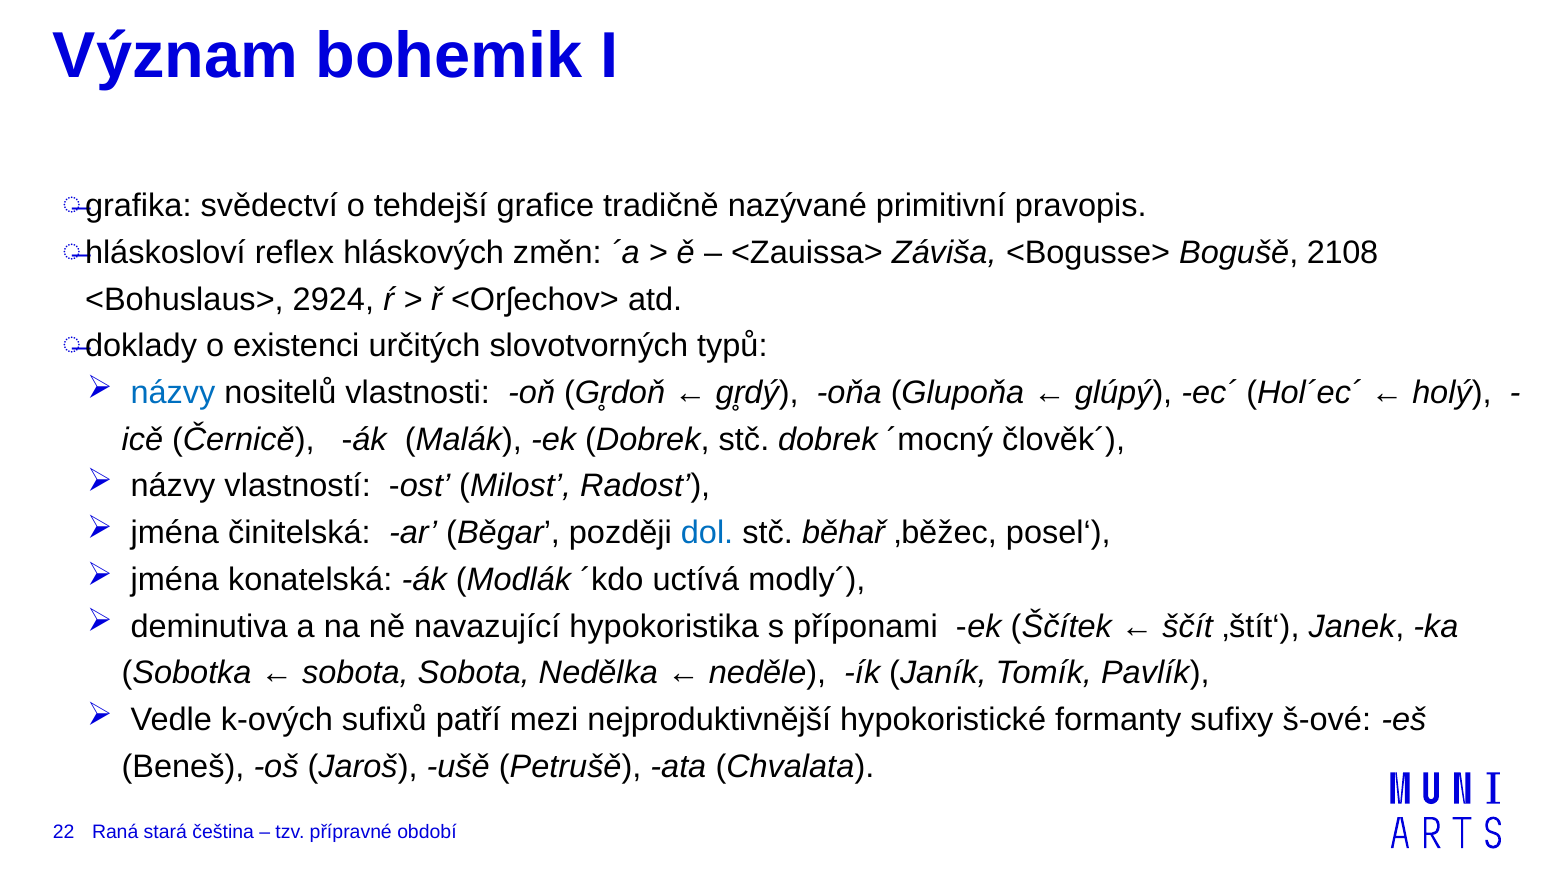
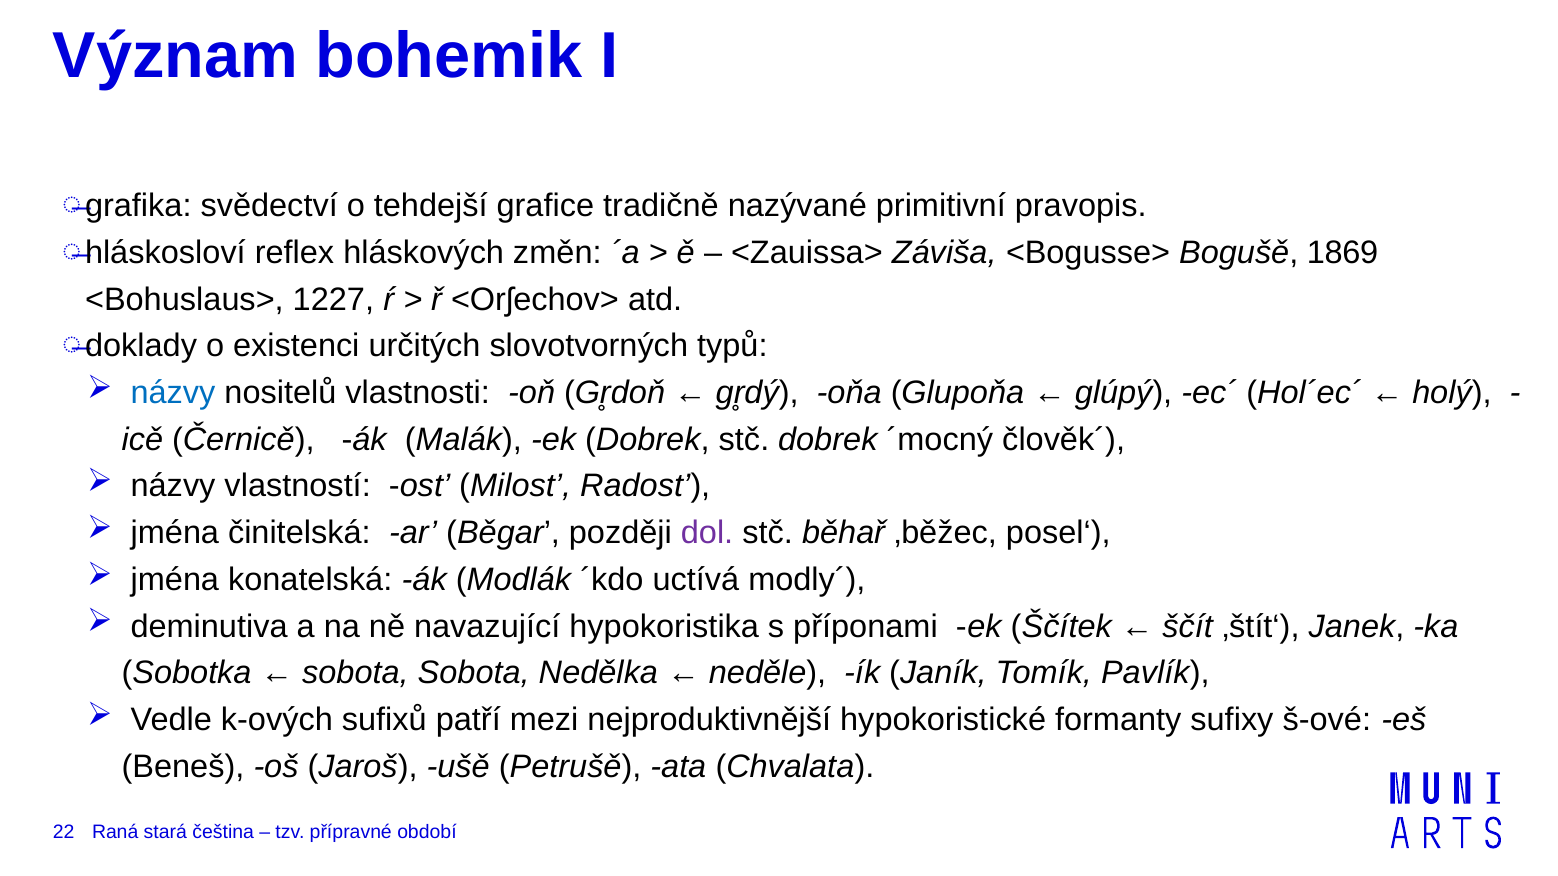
2108: 2108 -> 1869 (1343, 253)
2924: 2924 -> 1227 (333, 299)
dol colour: blue -> purple (707, 533)
